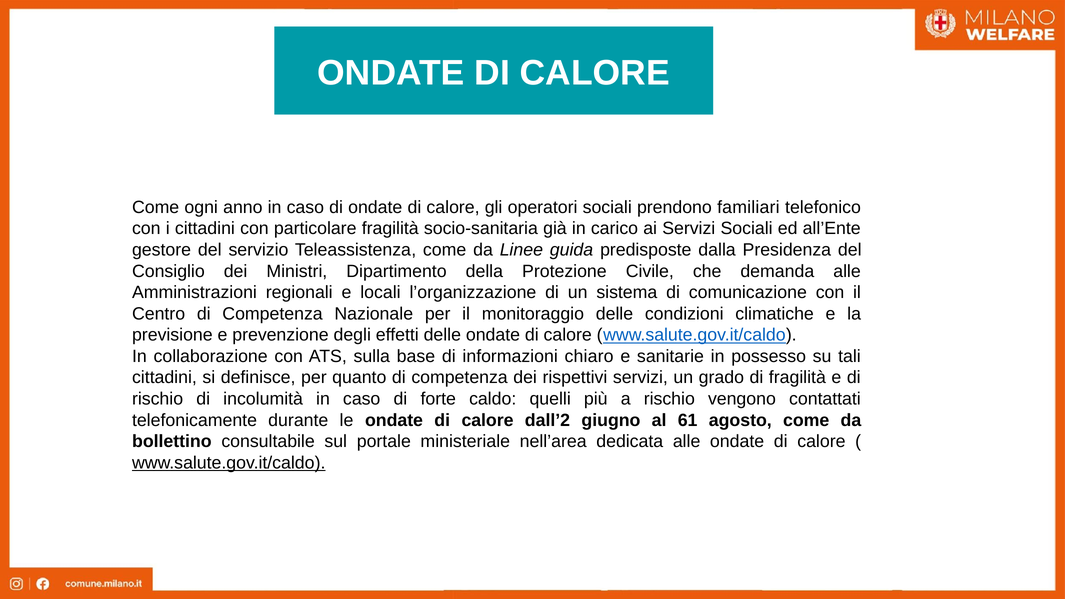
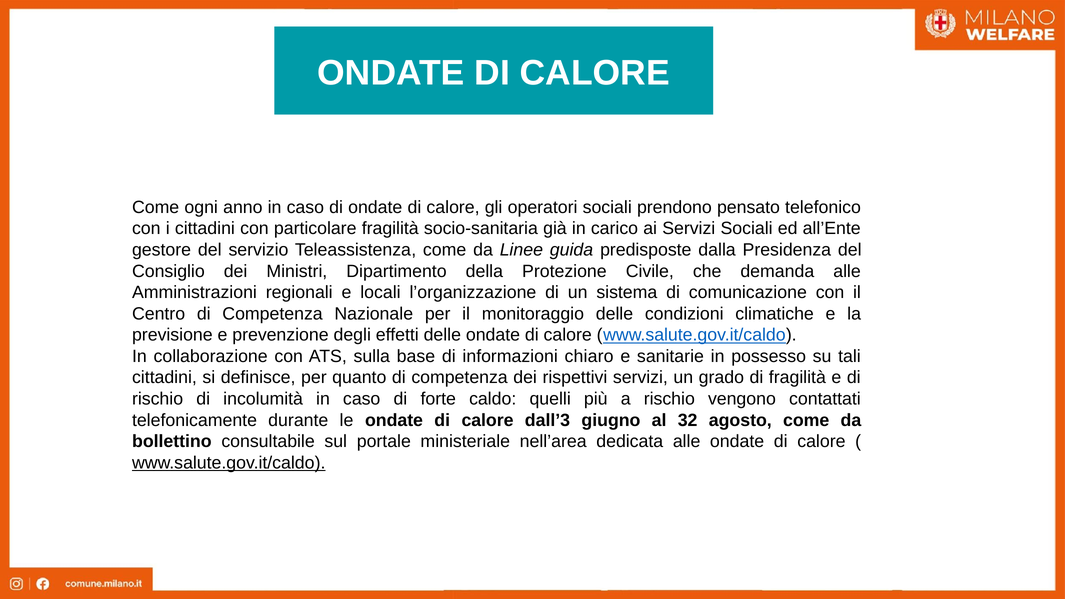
familiari: familiari -> pensato (748, 207)
dall’2: dall’2 -> dall’3 (547, 420)
61: 61 -> 32 (688, 420)
